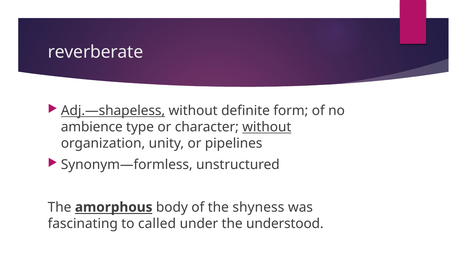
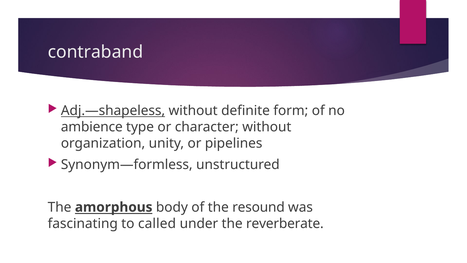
reverberate: reverberate -> contraband (95, 52)
without underline: present -> none (267, 127)
shyness: shyness -> resound (258, 207)
understood: understood -> reverberate (285, 223)
